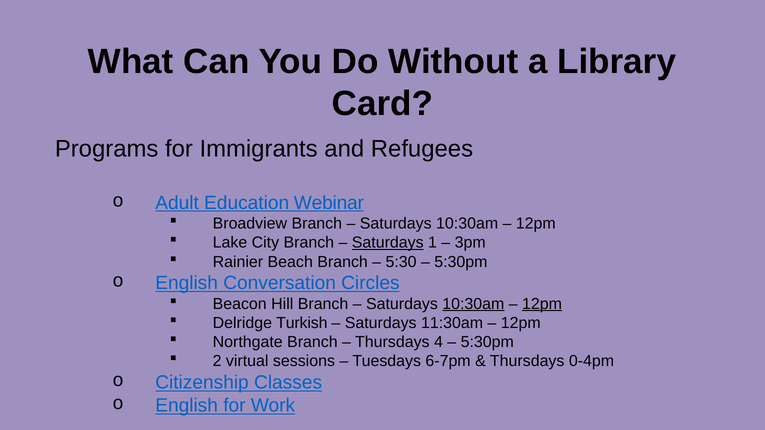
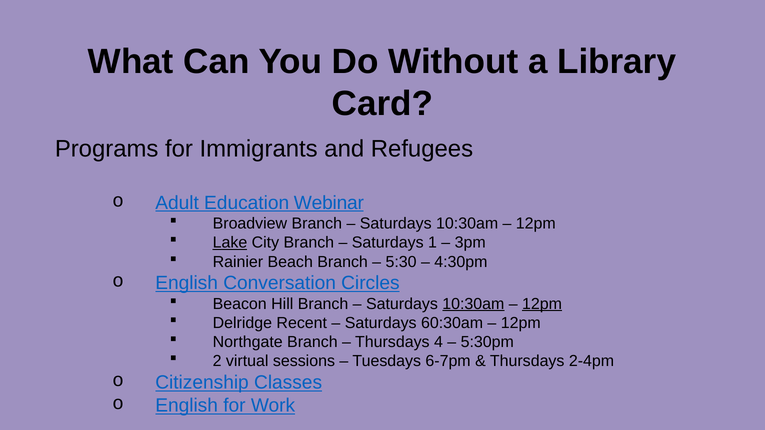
Lake underline: none -> present (230, 243)
Saturdays underline: present -> none (388, 243)
5:30pm: 5:30pm -> 4:30pm (461, 262)
Turkish: Turkish -> Recent (302, 323)
11:30am: 11:30am -> 60:30am (452, 323)
0-4pm: 0-4pm -> 2-4pm (591, 361)
